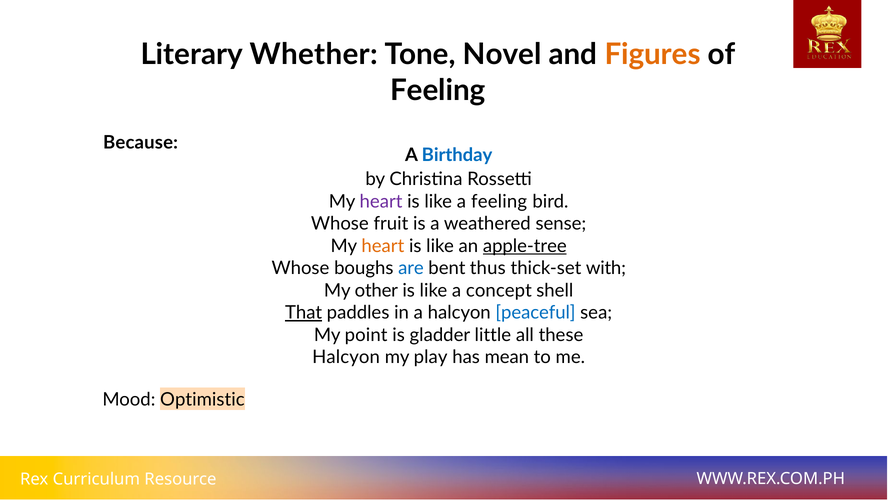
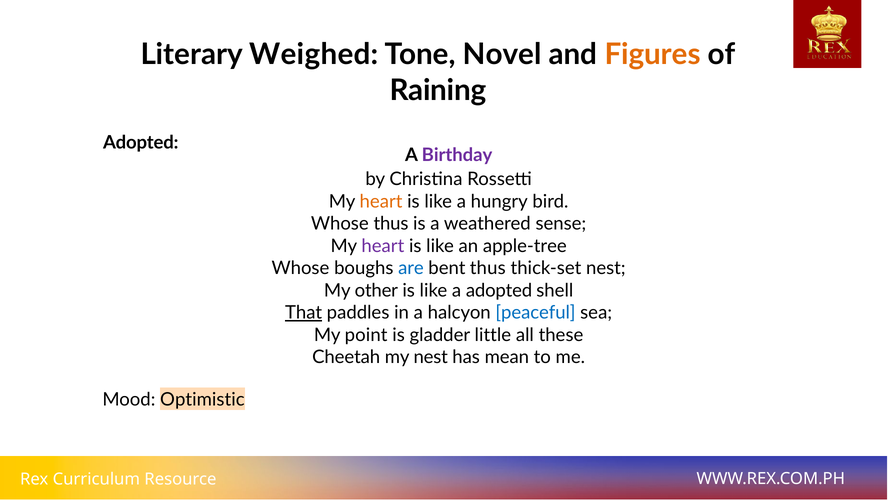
Whether: Whether -> Weighed (314, 55)
Feeling: Feeling -> Raining (438, 90)
Because: Because -> Adopted (141, 143)
Birthday colour: blue -> purple (457, 155)
heart colour: purple -> orange (381, 201)
a feeling: feeling -> hungry (499, 201)
Whose fruit: fruit -> thus (391, 223)
heart colour: orange -> purple (383, 246)
apple-tree underline: present -> none (525, 246)
thick-set with: with -> nest (606, 268)
a concept: concept -> adopted (499, 290)
Halcyon: Halcyon -> Cheetah (346, 357)
my play: play -> nest (431, 357)
